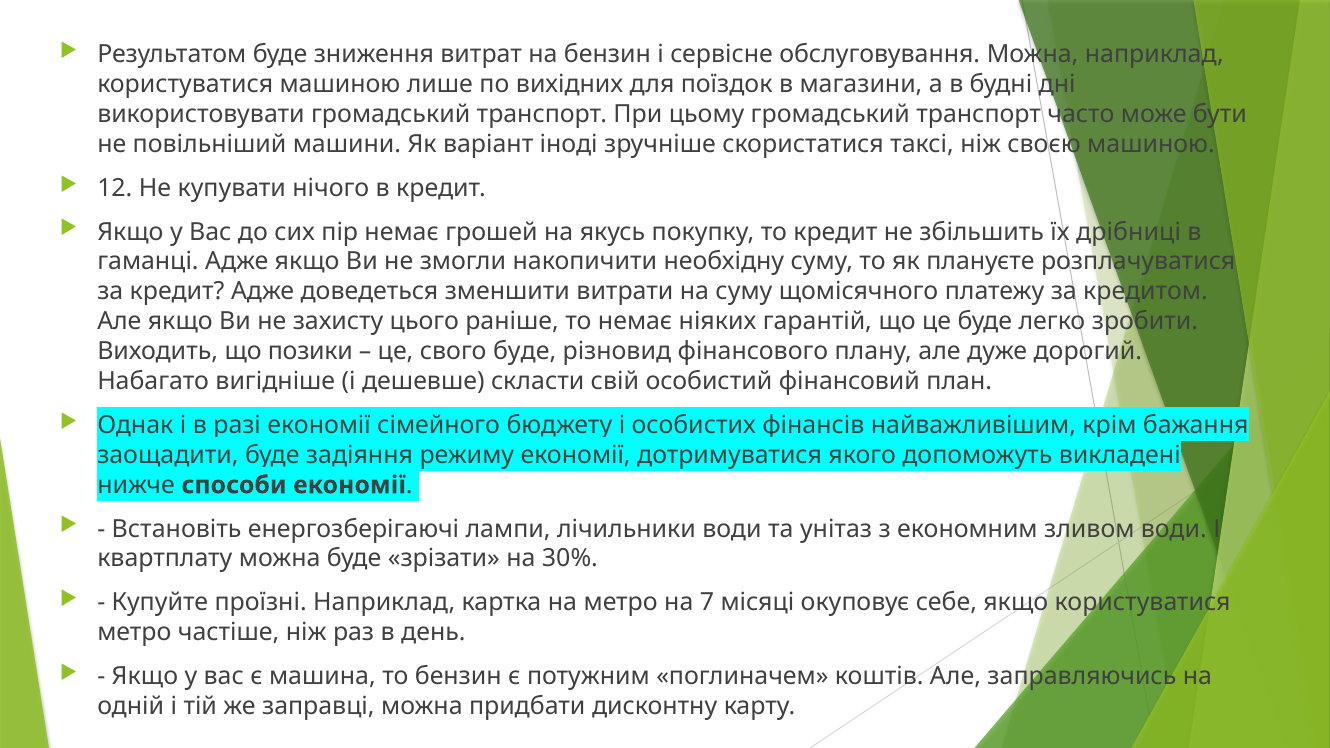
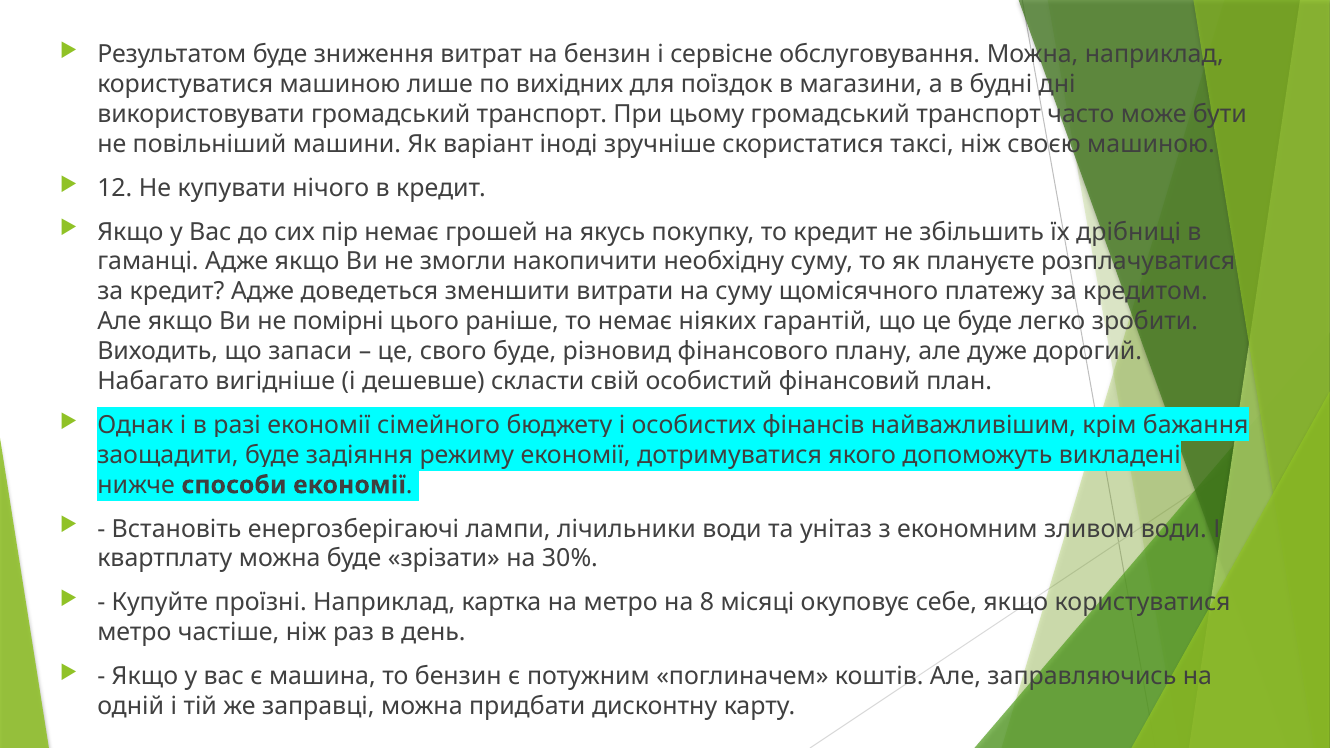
захисту: захисту -> помірні (338, 322)
позики: позики -> запаси (310, 352)
7: 7 -> 8 (707, 603)
